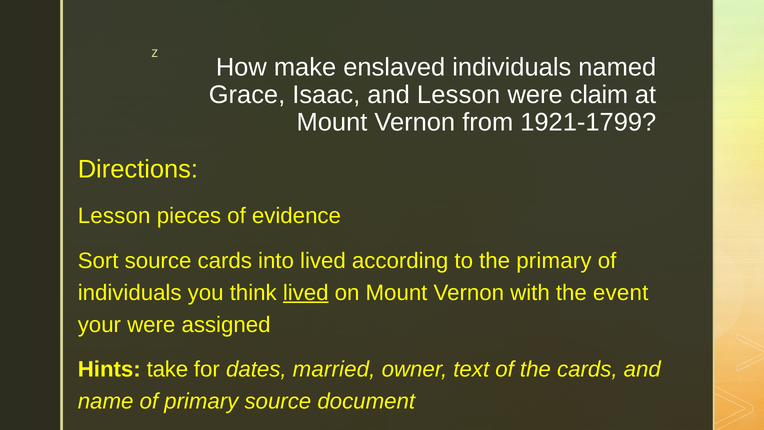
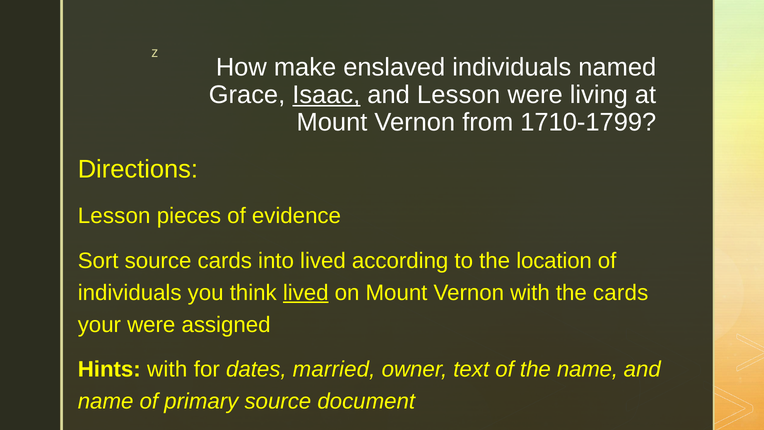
Isaac underline: none -> present (326, 95)
claim: claim -> living (599, 95)
1921-1799: 1921-1799 -> 1710-1799 (588, 122)
the primary: primary -> location (554, 261)
the event: event -> cards (621, 293)
Hints take: take -> with (167, 369)
the cards: cards -> name (587, 369)
